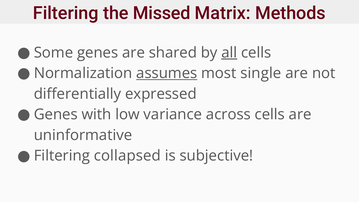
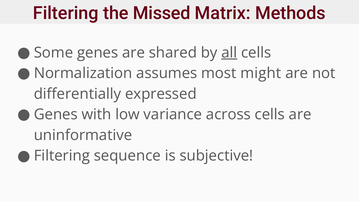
assumes underline: present -> none (167, 73)
single: single -> might (261, 73)
collapsed: collapsed -> sequence (127, 156)
